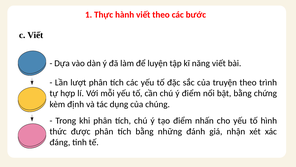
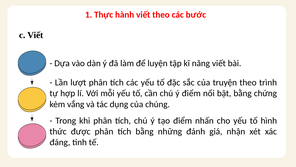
định: định -> vắng (76, 104)
